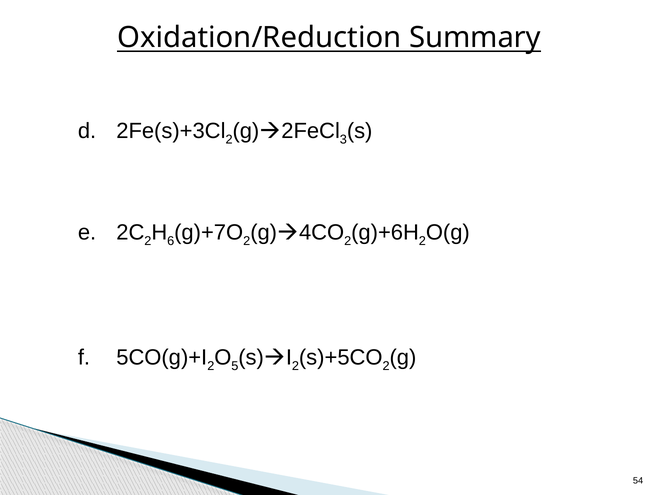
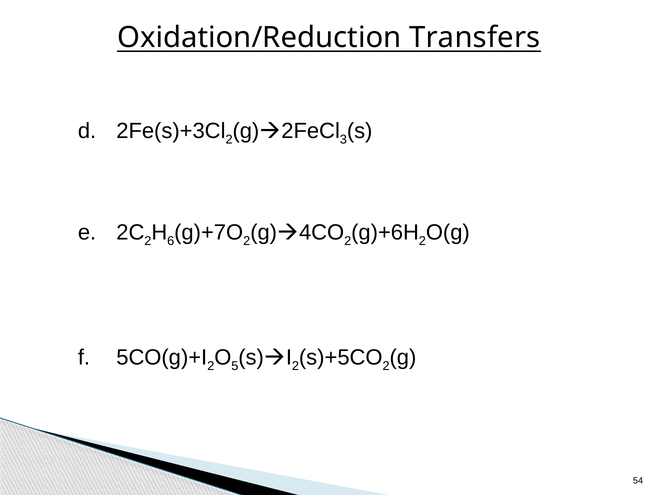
Summary: Summary -> Transfers (475, 38)
